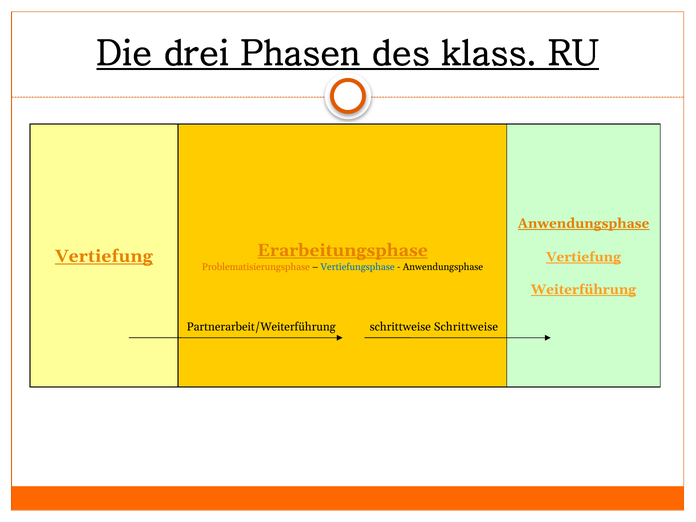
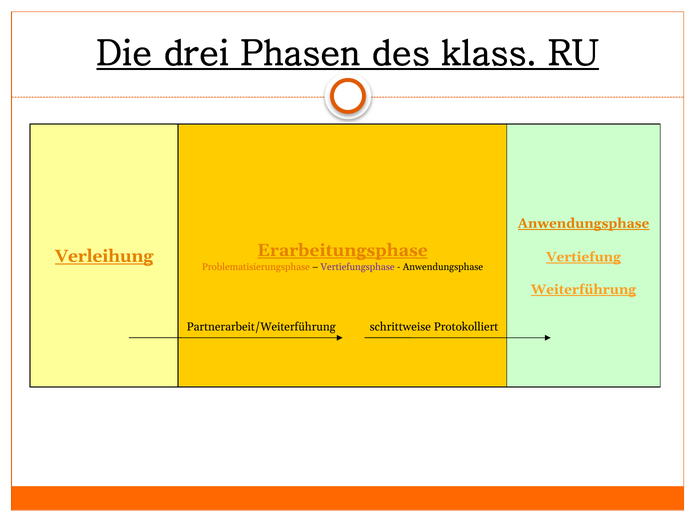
Vertiefung: Vertiefung -> Verleihung (104, 256)
Vertiefungsphase colour: blue -> purple (358, 267)
schrittweise Schrittweise: Schrittweise -> Protokolliert (466, 327)
